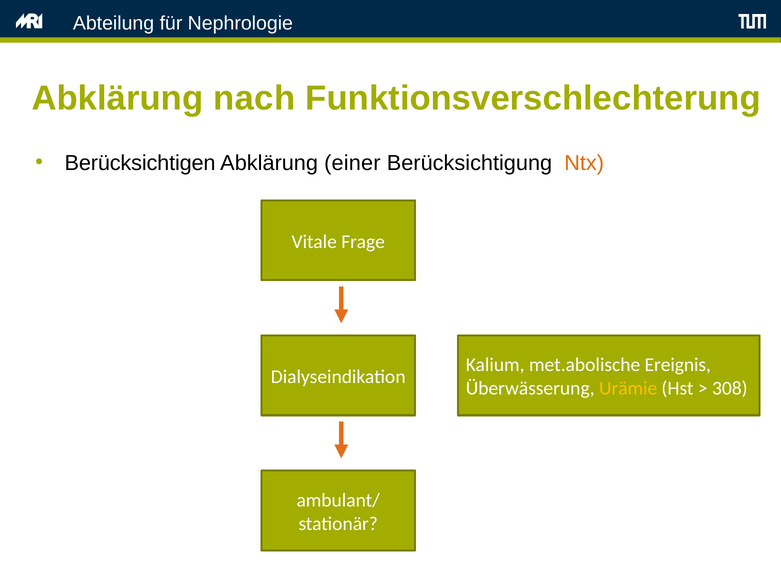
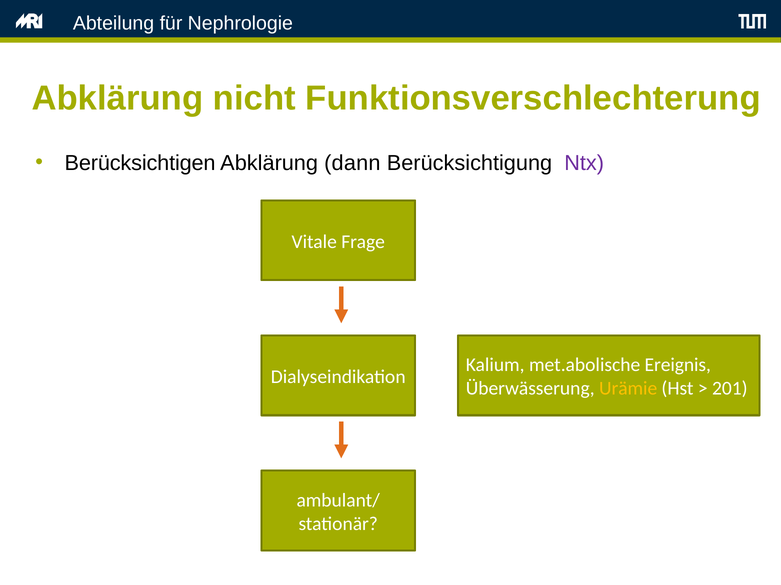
nach: nach -> nicht (254, 99)
einer: einer -> dann (352, 163)
Ntx colour: orange -> purple (584, 163)
308: 308 -> 201 (730, 389)
